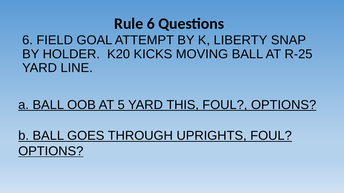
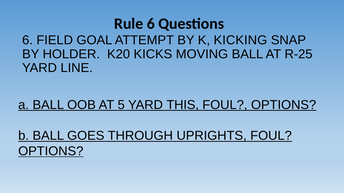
LIBERTY: LIBERTY -> KICKING (240, 40)
